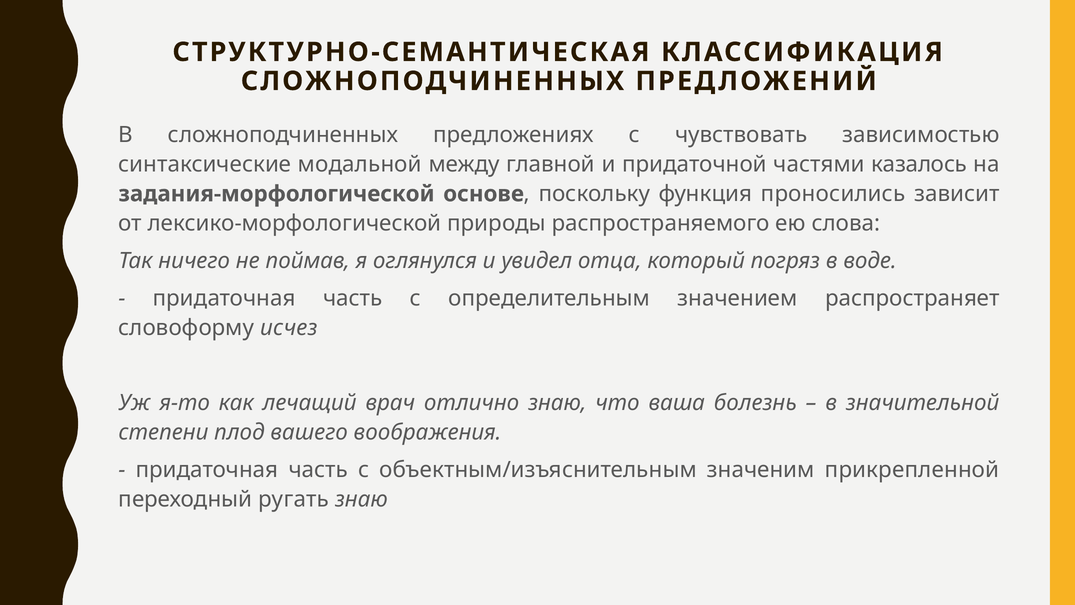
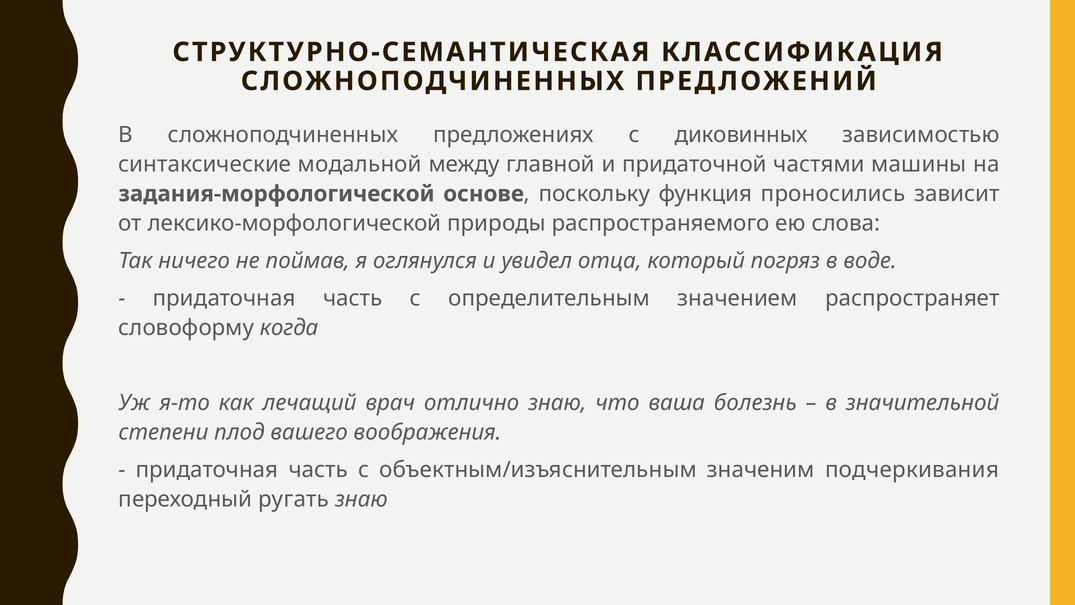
чувствовать: чувствовать -> диковинных (741, 135)
казалось: казалось -> машины (919, 164)
исчез: исчез -> когда (289, 328)
прикрепленной: прикрепленной -> подчеркивания (912, 470)
